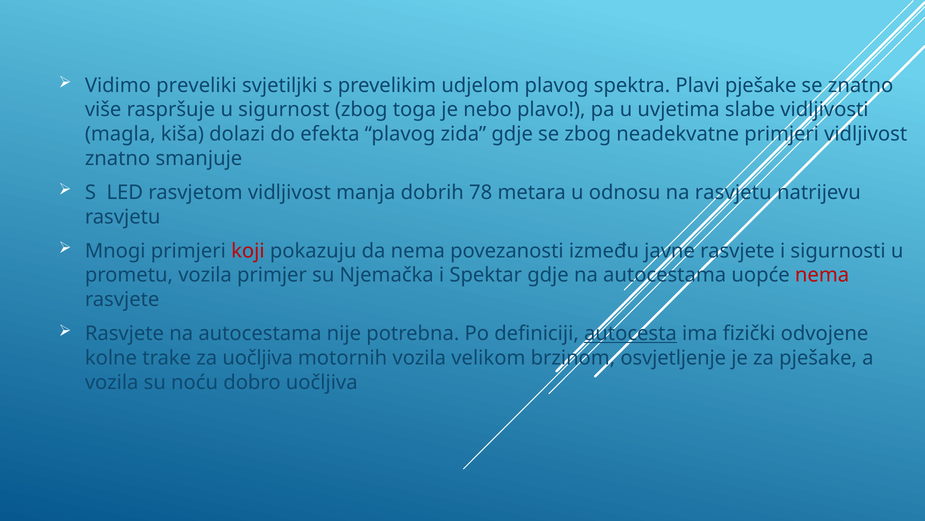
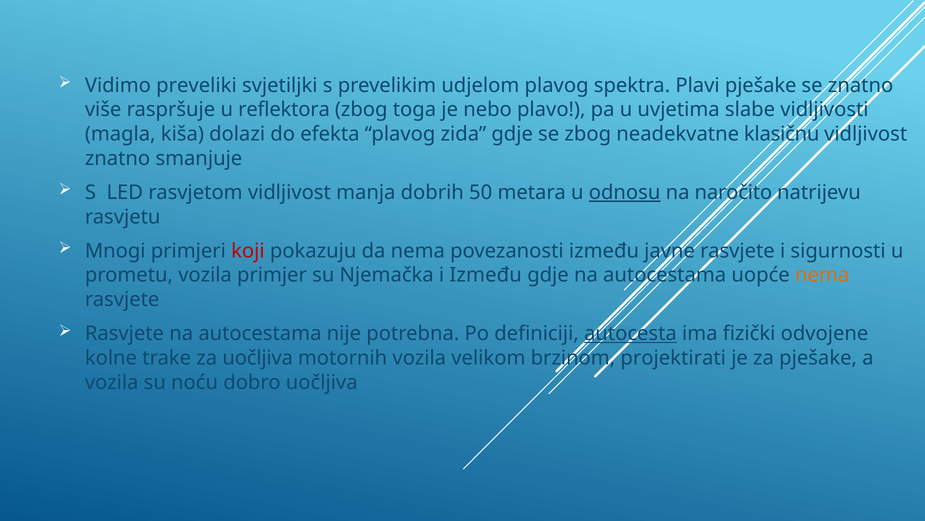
sigurnost: sigurnost -> reflektora (284, 110)
neadekvatne primjeri: primjeri -> klasičnu (782, 134)
78: 78 -> 50 (481, 192)
odnosu underline: none -> present (625, 192)
na rasvjetu: rasvjetu -> naročito (733, 192)
i Spektar: Spektar -> Između (486, 275)
nema colour: red -> orange (822, 275)
osvjetljenje: osvjetljenje -> projektirati (673, 358)
